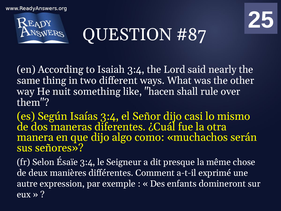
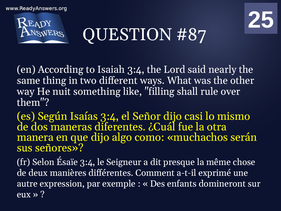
hacen: hacen -> filling (159, 91)
